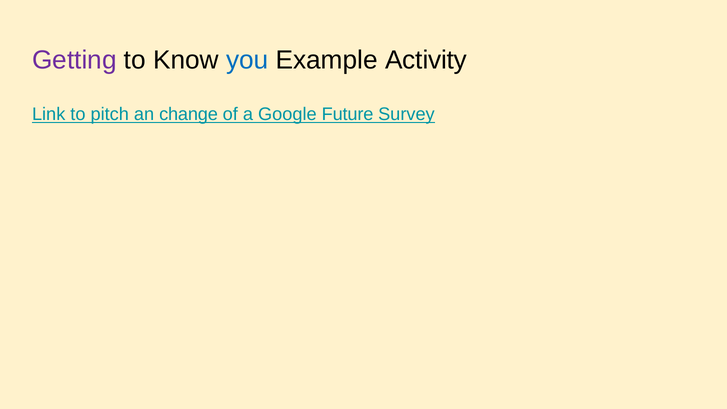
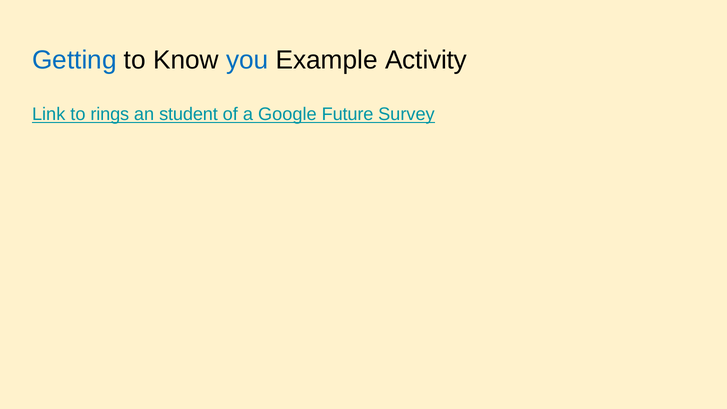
Getting colour: purple -> blue (74, 60)
pitch: pitch -> rings (110, 114)
change: change -> student (188, 114)
